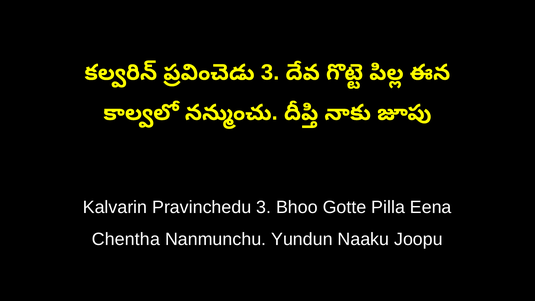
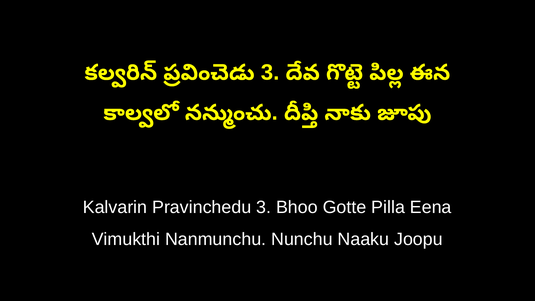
Chentha: Chentha -> Vimukthi (126, 239)
Yundun: Yundun -> Nunchu (302, 239)
